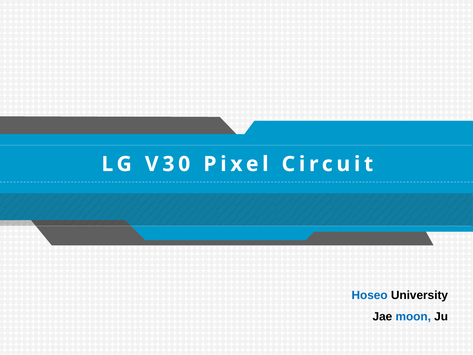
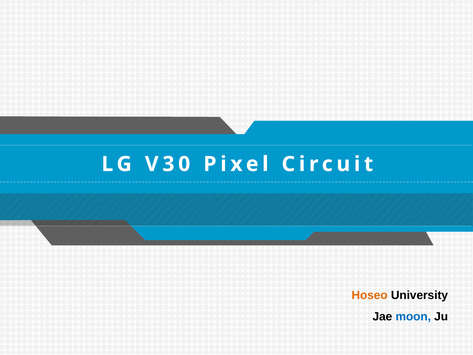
Hoseo colour: blue -> orange (370, 295)
